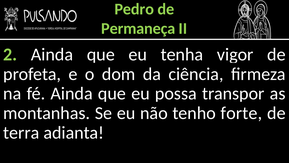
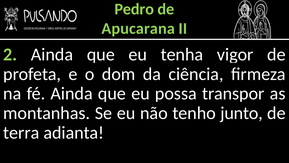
Permaneça: Permaneça -> Apucarana (138, 29)
forte: forte -> junto (242, 113)
